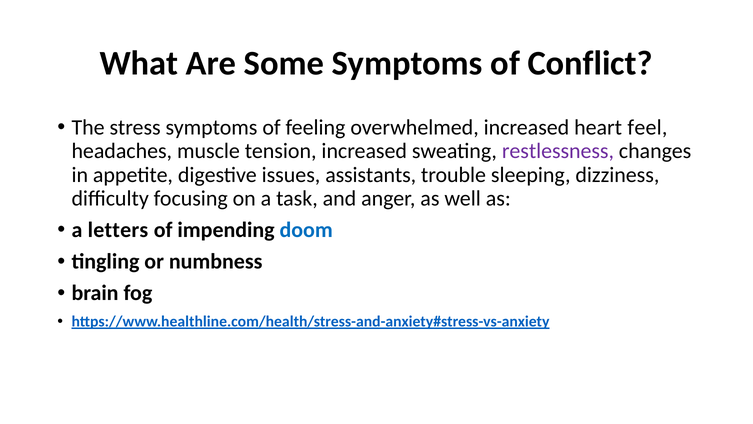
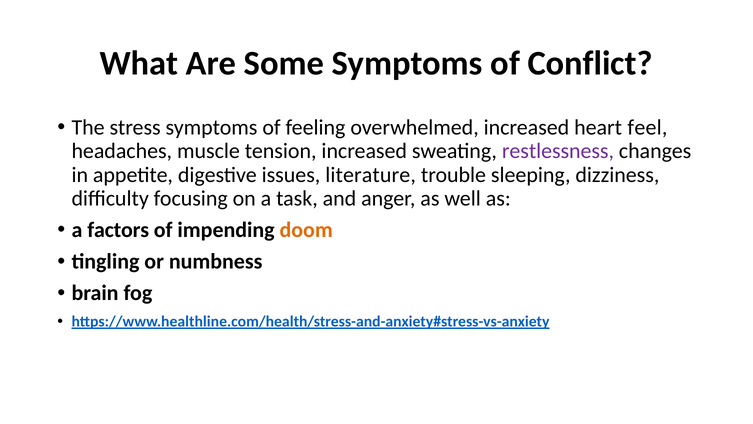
assistants: assistants -> literature (371, 175)
letters: letters -> factors (118, 230)
doom colour: blue -> orange (306, 230)
